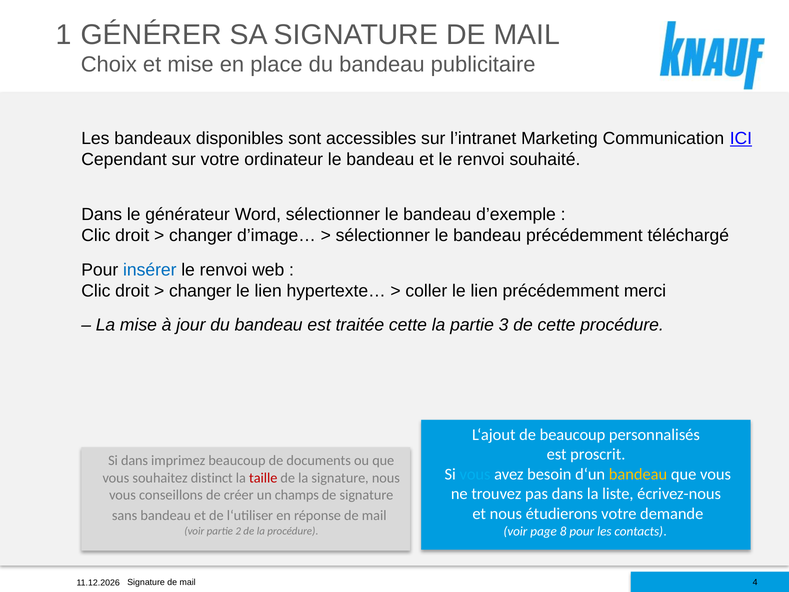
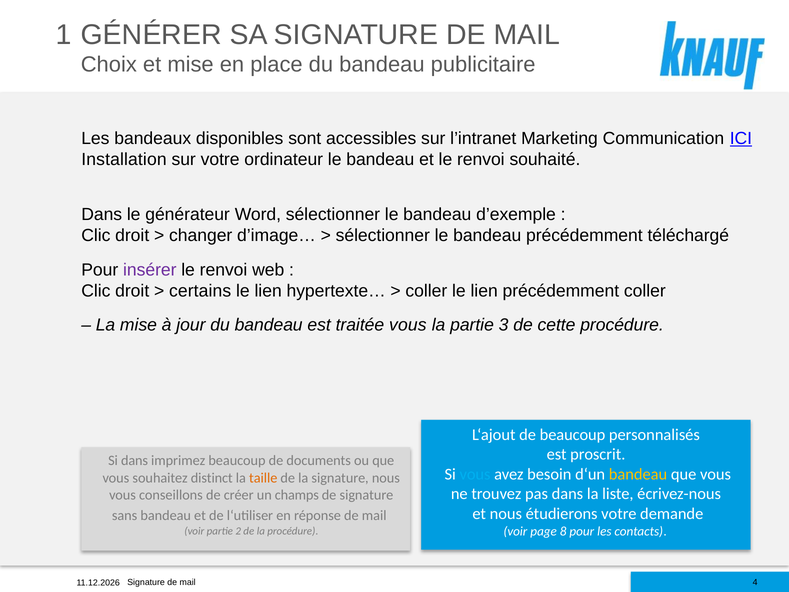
Cependant: Cependant -> Installation (124, 159)
insérer colour: blue -> purple (150, 270)
changer: changer -> certains (200, 291)
précédemment merci: merci -> coller (645, 291)
traitée cette: cette -> vous (408, 325)
taille colour: red -> orange (263, 478)
